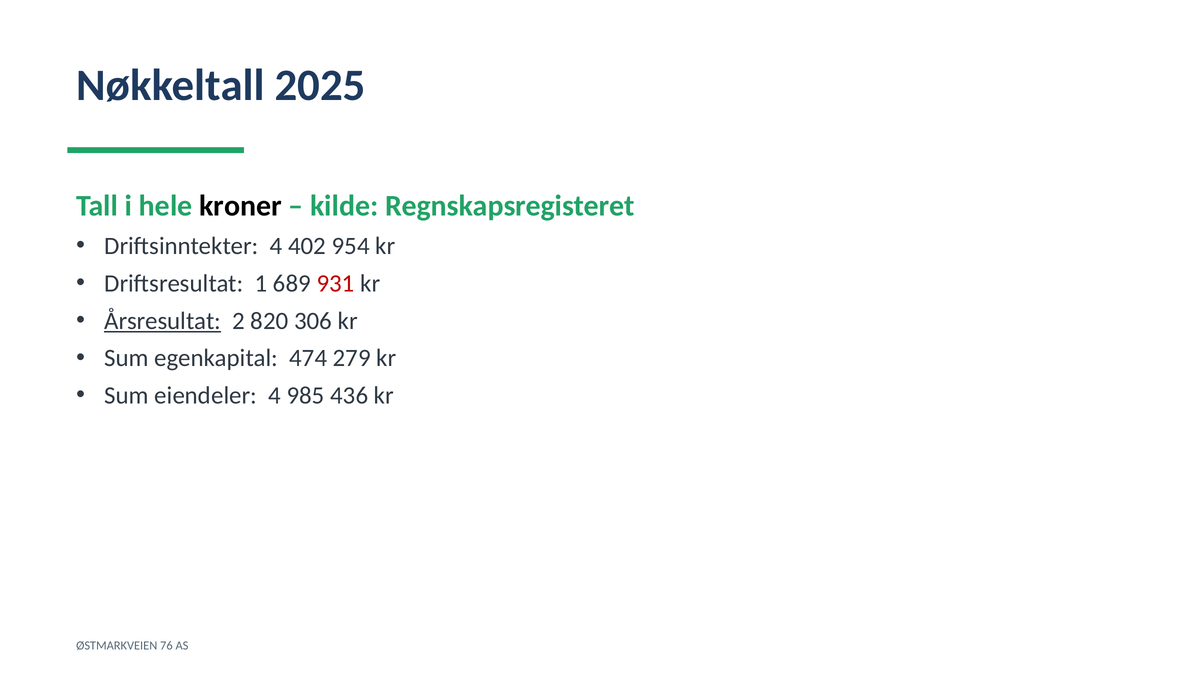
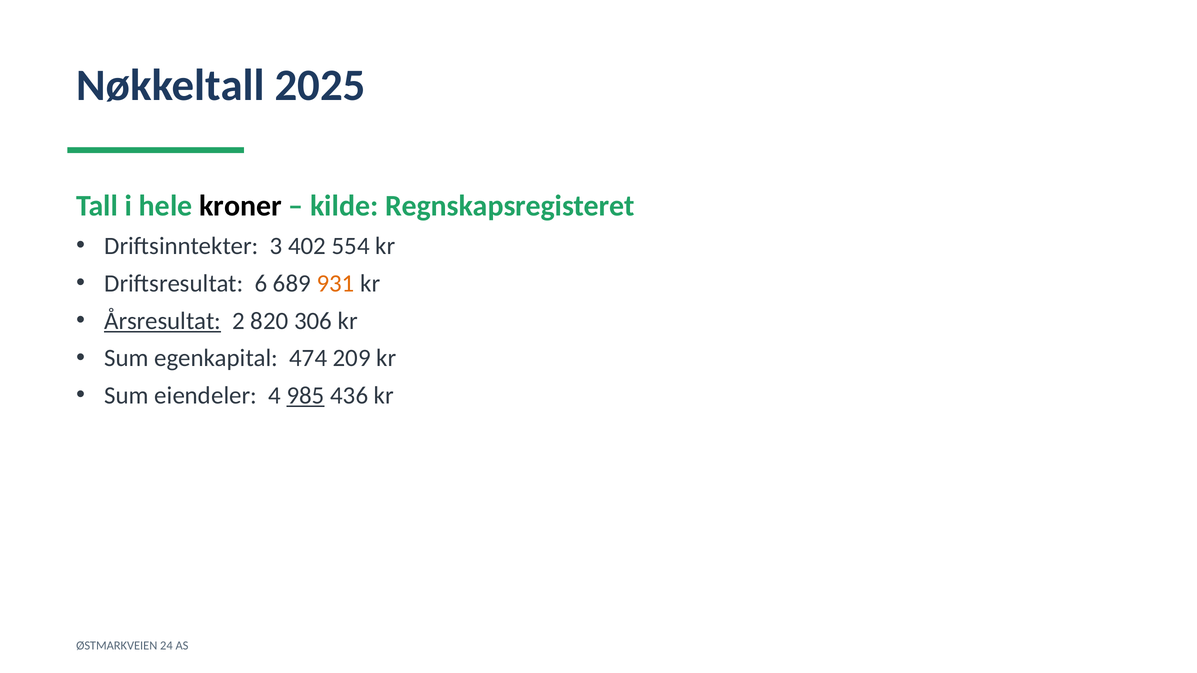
Driftsinntekter 4: 4 -> 3 (276, 246)
954: 954 -> 554 (351, 246)
1: 1 -> 6 (261, 284)
931 colour: red -> orange (335, 284)
279: 279 -> 209 (352, 358)
985 underline: none -> present (306, 396)
76: 76 -> 24 (166, 646)
